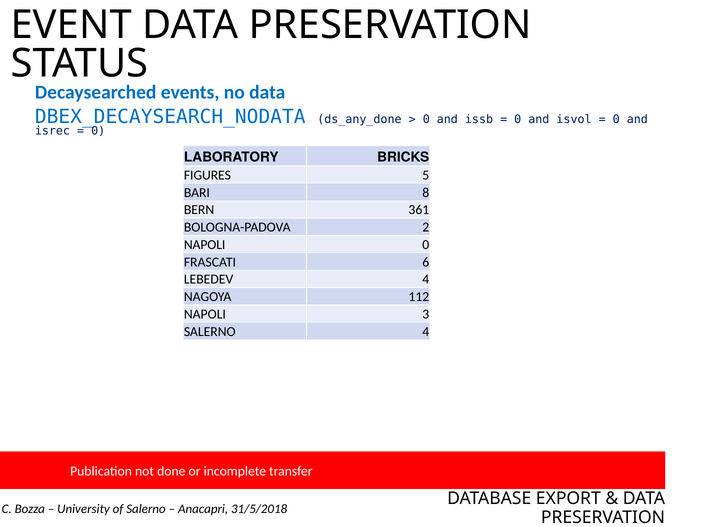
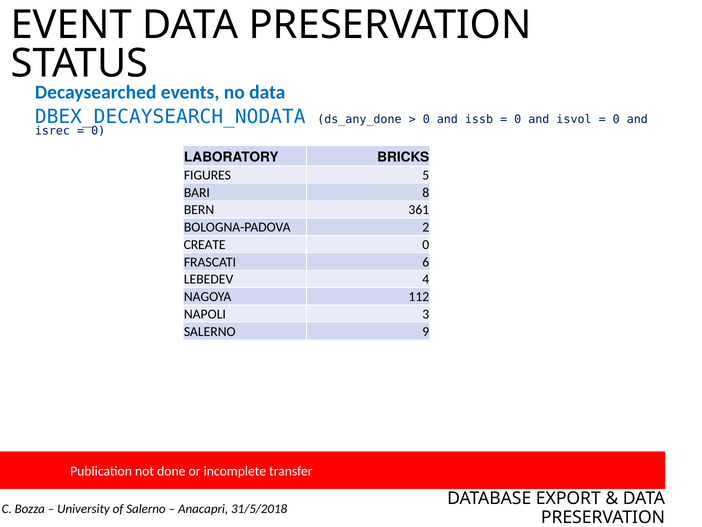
NAPOLI: NAPOLI -> CREATE (205, 244)
SALERNO 4: 4 -> 9 (426, 331)
